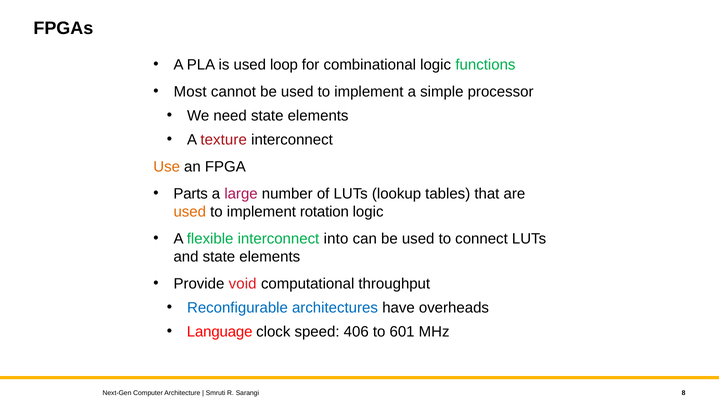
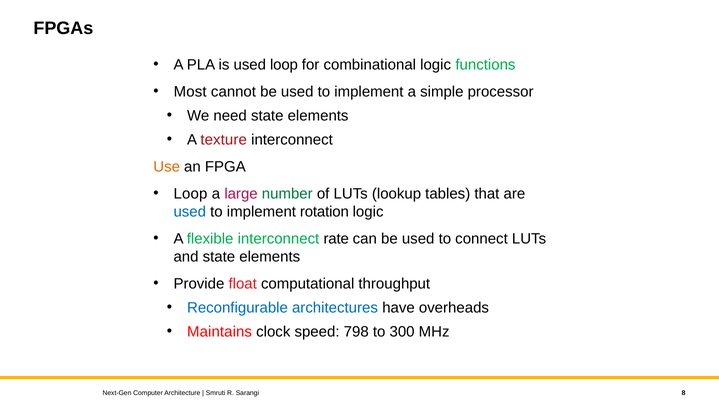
Parts: Parts -> Loop (191, 193)
number colour: black -> green (287, 193)
used colour: orange -> blue (190, 211)
into: into -> rate (336, 238)
void: void -> float (243, 283)
Language: Language -> Maintains (220, 331)
406: 406 -> 798 (356, 331)
601: 601 -> 300 (402, 331)
